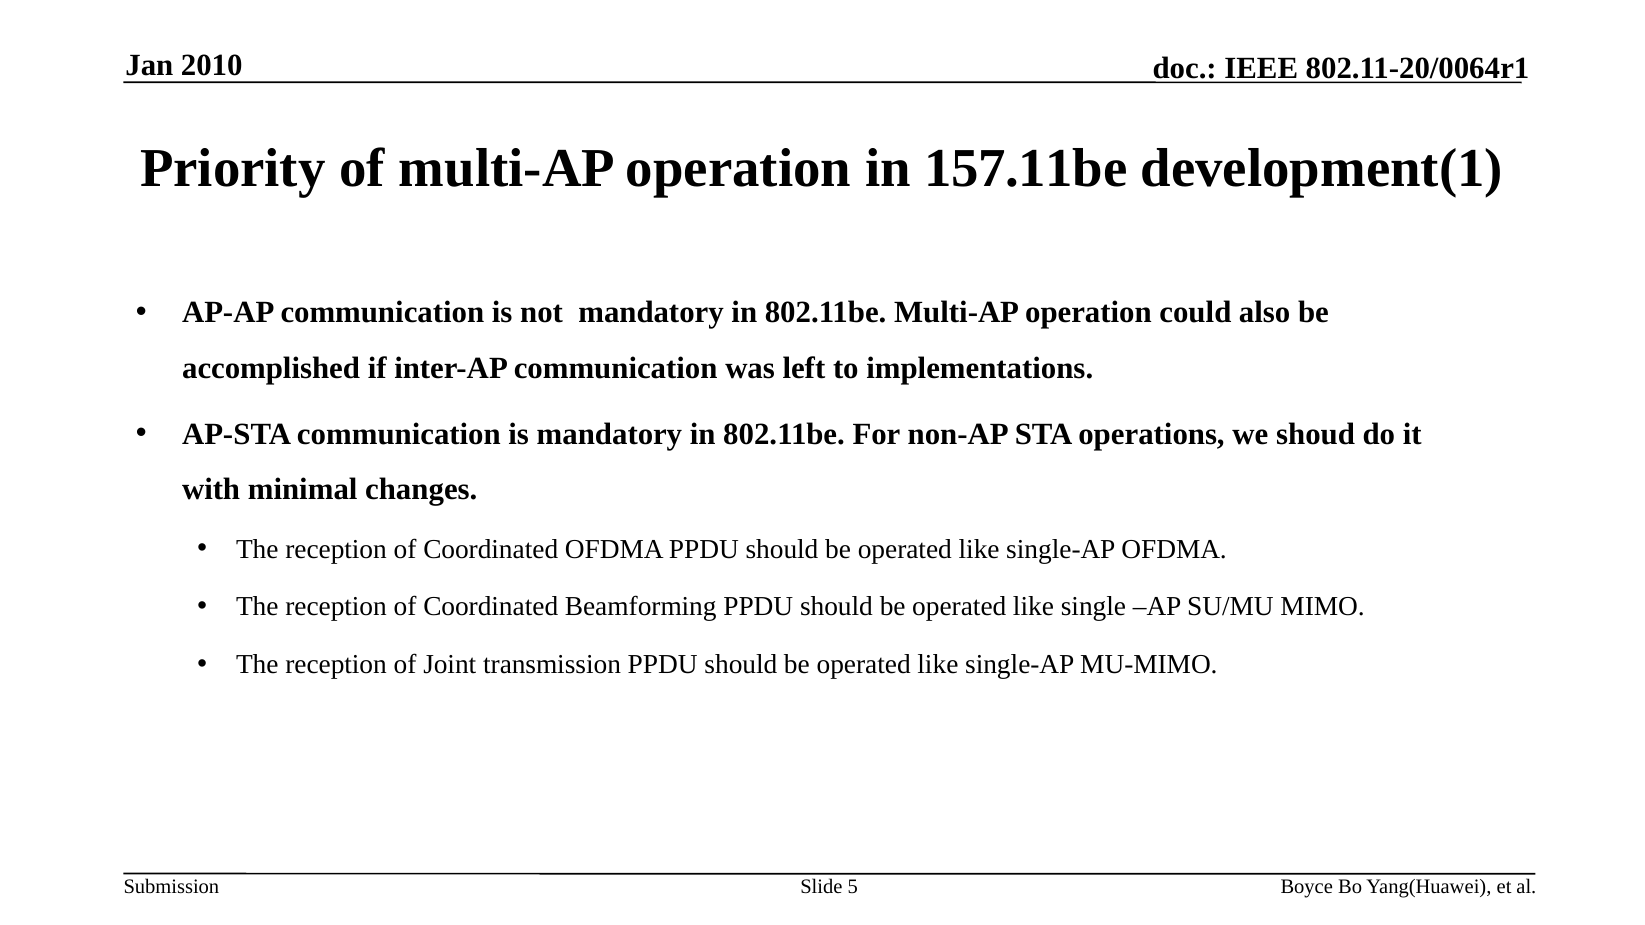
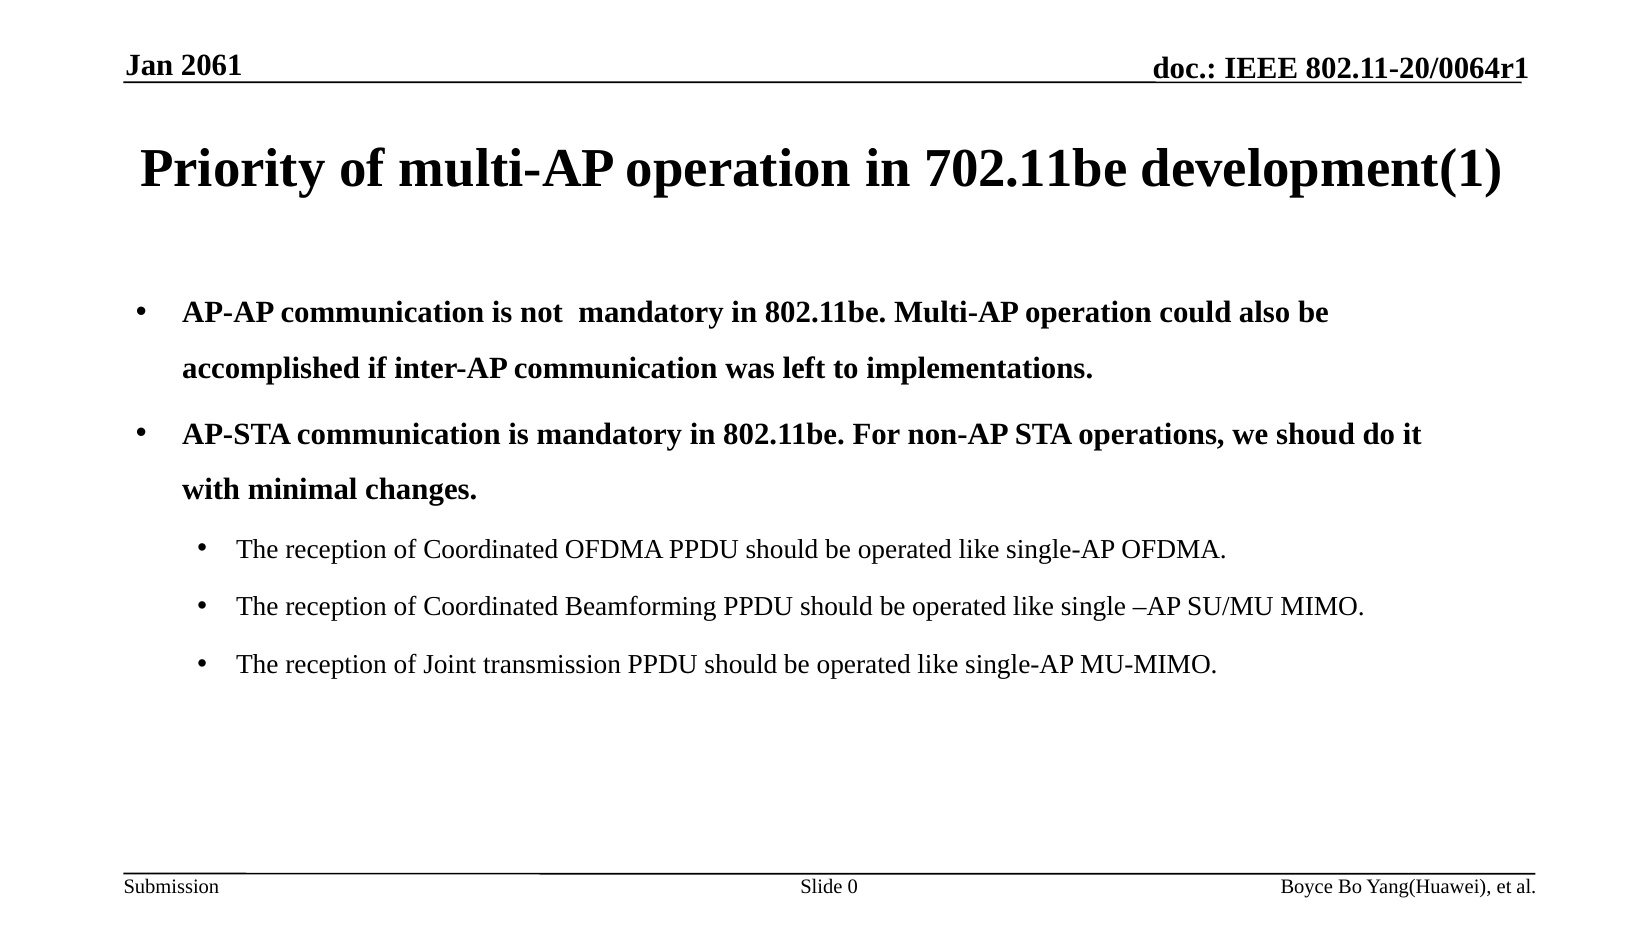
2010: 2010 -> 2061 (212, 65)
157.11be: 157.11be -> 702.11be (1026, 168)
5: 5 -> 0 (853, 887)
